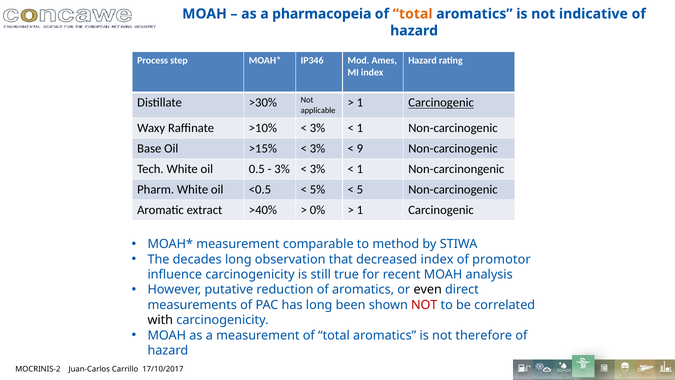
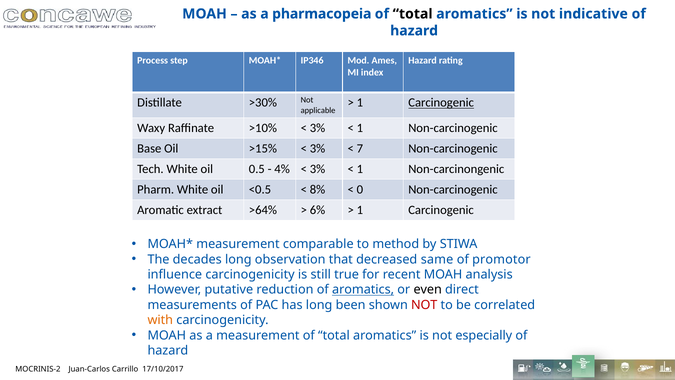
total colour: orange -> black (413, 14)
9: 9 -> 7 (360, 149)
3%: 3% -> 4% (282, 169)
5%: 5% -> 8% (317, 190)
5: 5 -> 0 (360, 190)
>40%: >40% -> >64% (263, 210)
0%: 0% -> 6% (317, 210)
decreased index: index -> same (437, 259)
aromatics underline: none -> present (363, 289)
with colour: black -> orange (160, 320)
therefore: therefore -> especially (484, 335)
